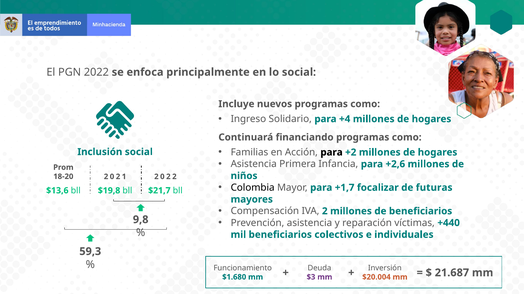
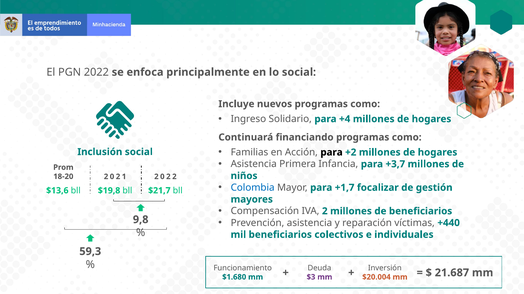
+2,6: +2,6 -> +3,7 (395, 164)
Colombia colour: black -> blue (253, 188)
futuras: futuras -> gestión (434, 188)
